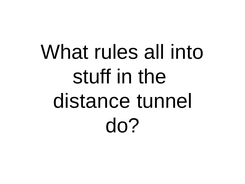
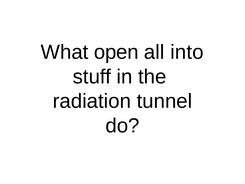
rules: rules -> open (116, 52)
distance: distance -> radiation (92, 101)
